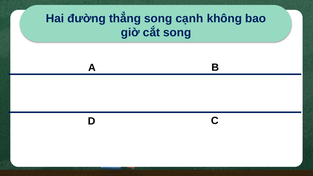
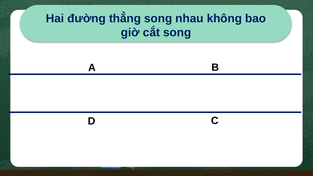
cạnh: cạnh -> nhau (189, 18)
